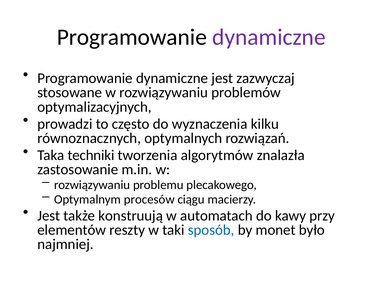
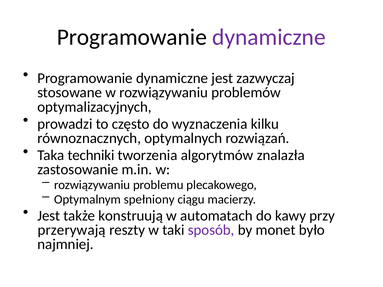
procesów: procesów -> spełniony (149, 200)
elementów: elementów -> przerywają (72, 230)
sposób colour: blue -> purple (211, 230)
